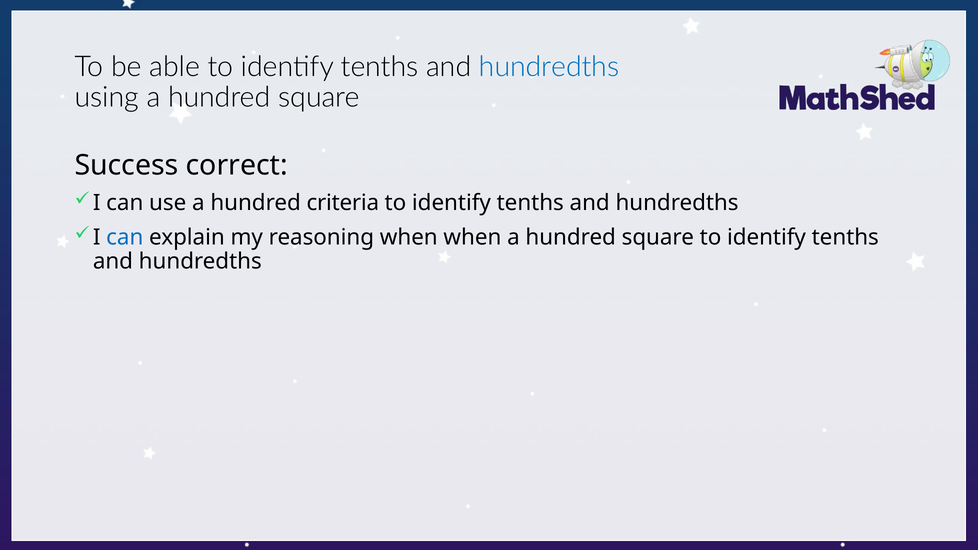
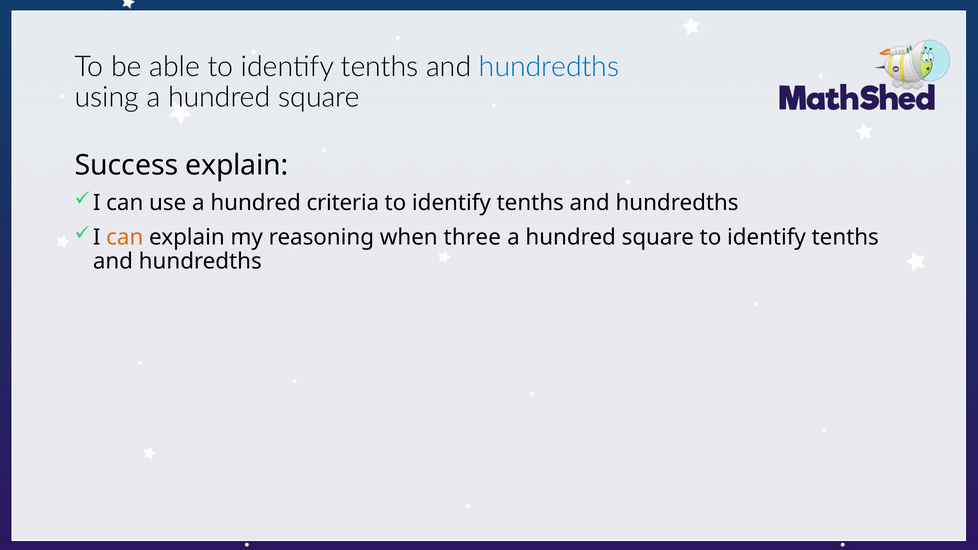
Success correct: correct -> explain (237, 165)
can colour: blue -> orange (125, 237)
when when: when -> three (472, 237)
